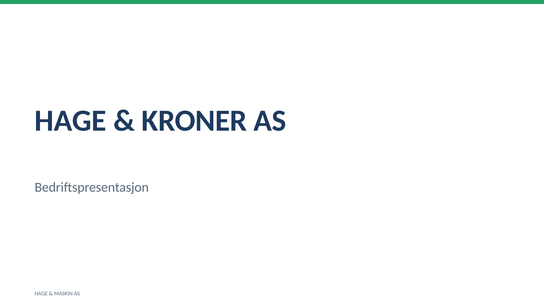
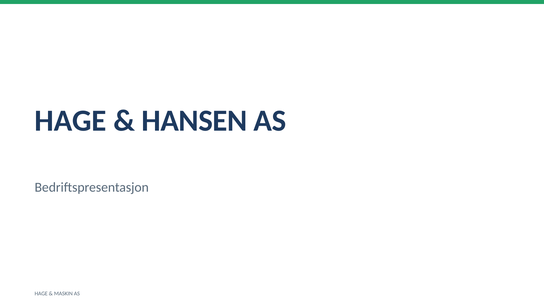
KRONER: KRONER -> HANSEN (194, 121)
